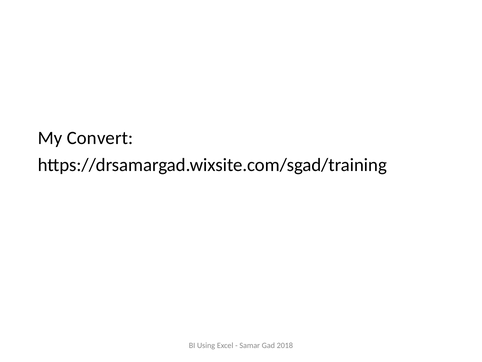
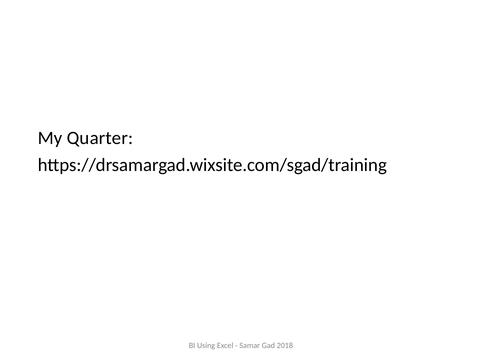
Convert: Convert -> Quarter (100, 138)
